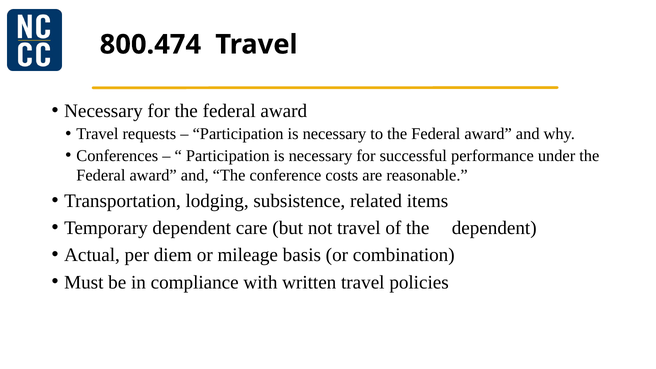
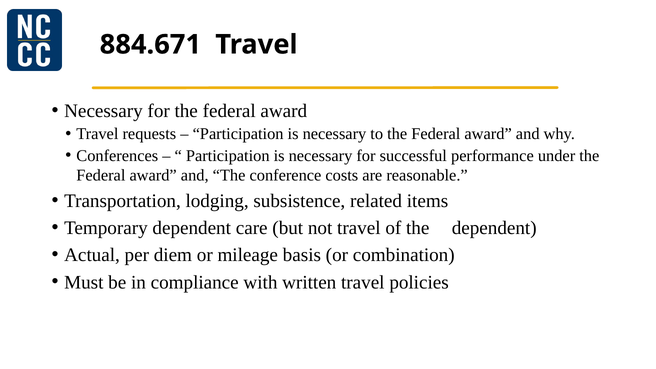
800.474: 800.474 -> 884.671 (150, 45)
